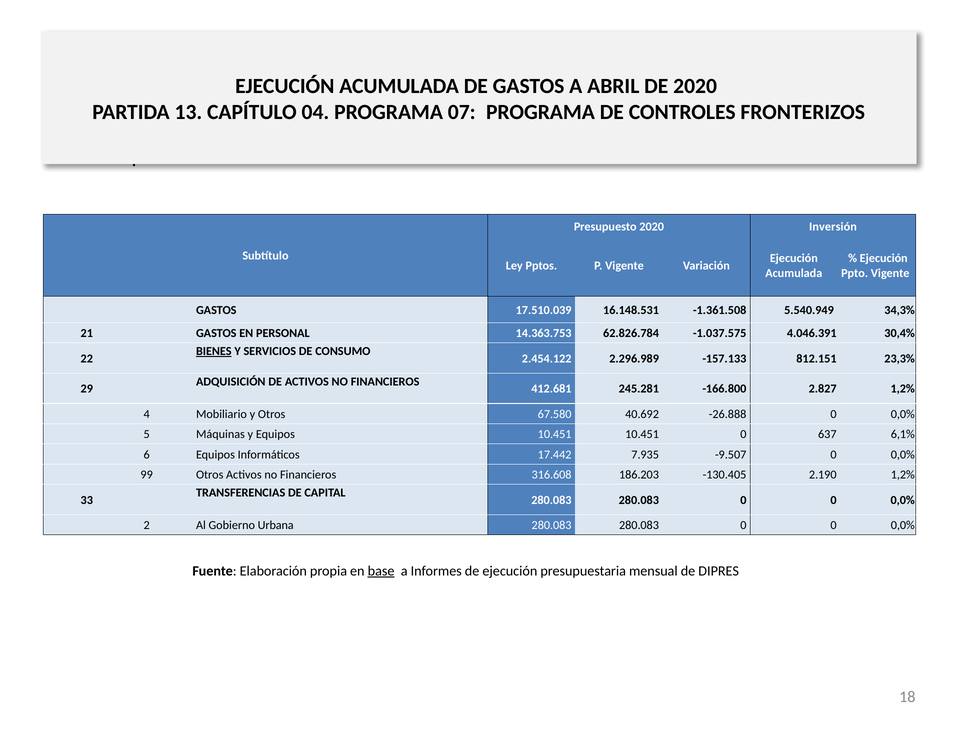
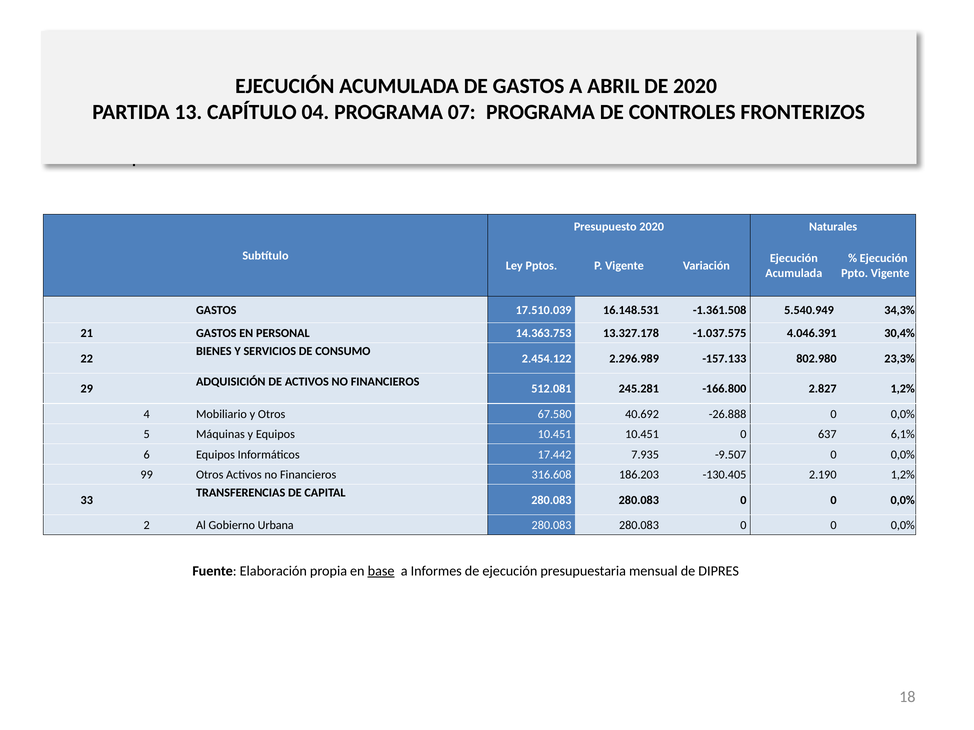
Inversión: Inversión -> Naturales (833, 227)
62.826.784: 62.826.784 -> 13.327.178 (631, 334)
BIENES underline: present -> none (214, 352)
812.151: 812.151 -> 802.980 (816, 359)
412.681: 412.681 -> 512.081 (551, 389)
